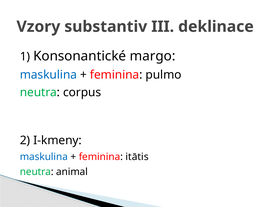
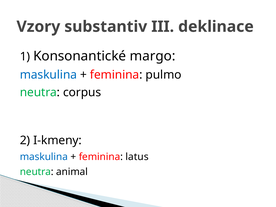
itātis: itātis -> latus (137, 157)
